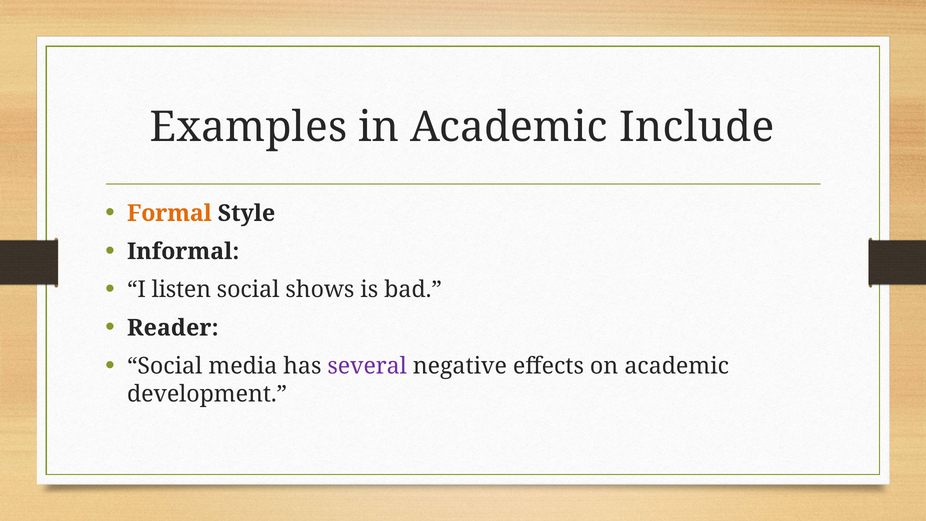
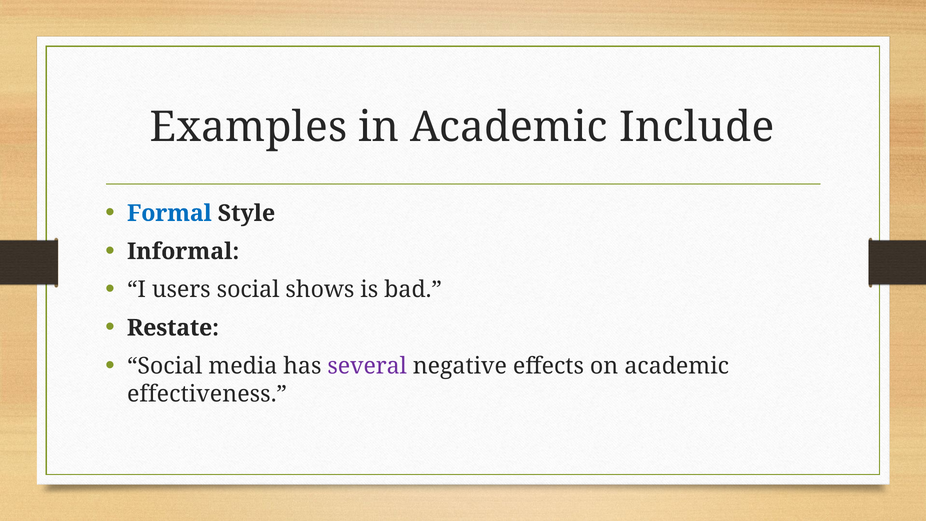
Formal colour: orange -> blue (169, 213)
listen: listen -> users (181, 290)
Reader: Reader -> Restate (173, 328)
development: development -> effectiveness (207, 394)
